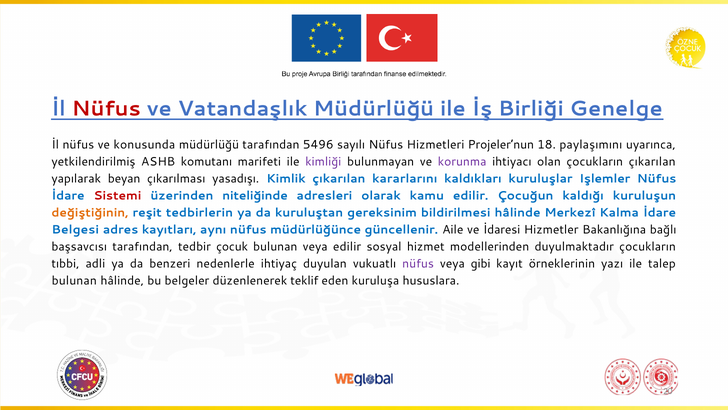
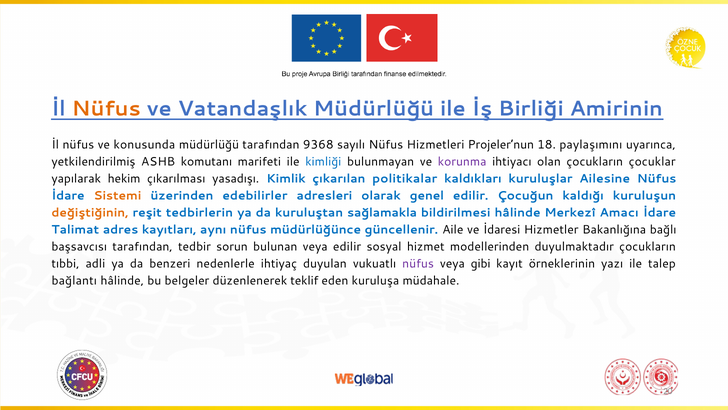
Nüfus colour: red -> orange (106, 108)
Genelge: Genelge -> Amirinin (616, 108)
5496: 5496 -> 9368 (318, 145)
kimliği colour: purple -> blue (323, 162)
çocukların çıkarılan: çıkarılan -> çocuklar (652, 162)
beyan: beyan -> hekim (124, 179)
kararlarını: kararlarını -> politikalar (405, 179)
Işlemler: Işlemler -> Ailesine (605, 179)
Sistemi colour: red -> orange (117, 196)
niteliğinde: niteliğinde -> edebilirler (255, 196)
kamu: kamu -> genel (427, 196)
gereksinim: gereksinim -> sağlamakla (382, 213)
Kalma: Kalma -> Amacı (619, 213)
Belgesi: Belgesi -> Talimat (75, 230)
çocuk: çocuk -> sorun (232, 247)
bulunan: bulunan -> bağlantı (74, 281)
hususlara: hususlara -> müdahale (431, 281)
